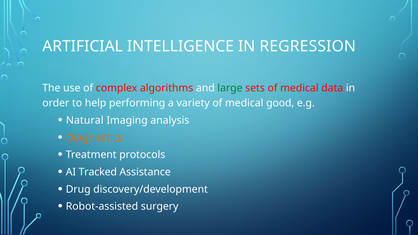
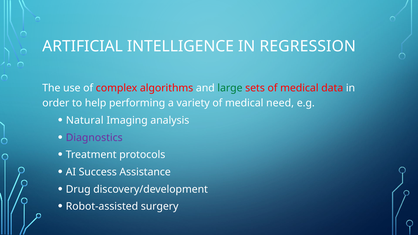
good: good -> need (280, 103)
Diagnostics colour: orange -> purple (94, 138)
Tracked: Tracked -> Success (98, 172)
